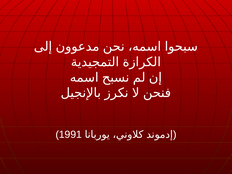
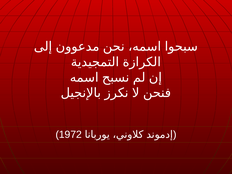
1991: 1991 -> 1972 (70, 134)
